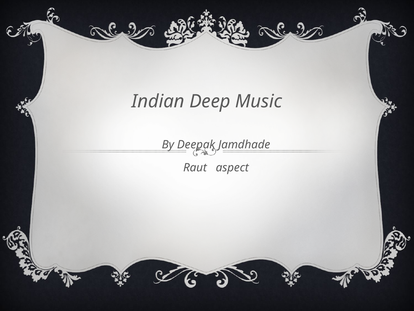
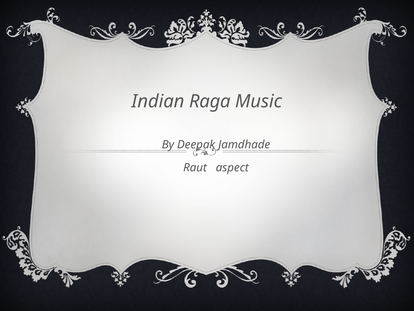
Deep: Deep -> Raga (210, 101)
